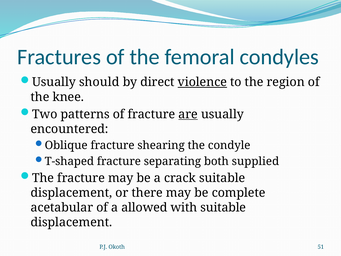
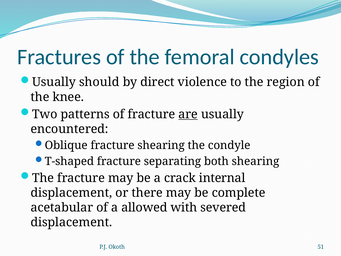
violence underline: present -> none (202, 82)
both supplied: supplied -> shearing (255, 161)
crack suitable: suitable -> internal (222, 178)
with suitable: suitable -> severed (223, 207)
